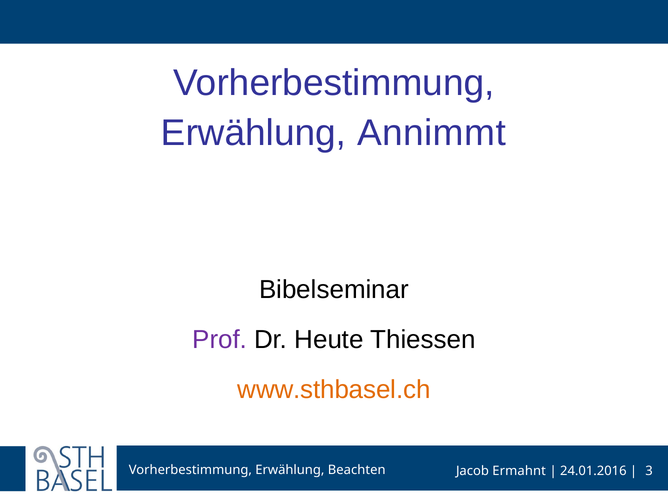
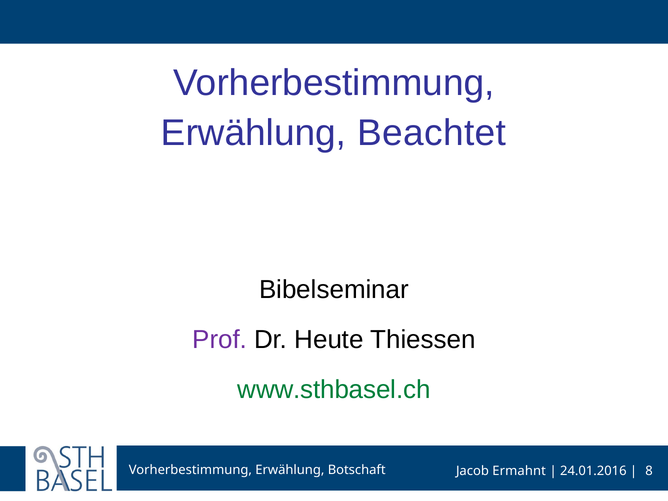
Annimmt: Annimmt -> Beachtet (432, 133)
www.sthbasel.ch colour: orange -> green (334, 390)
Beachten: Beachten -> Botschaft (357, 470)
3: 3 -> 8 (649, 471)
